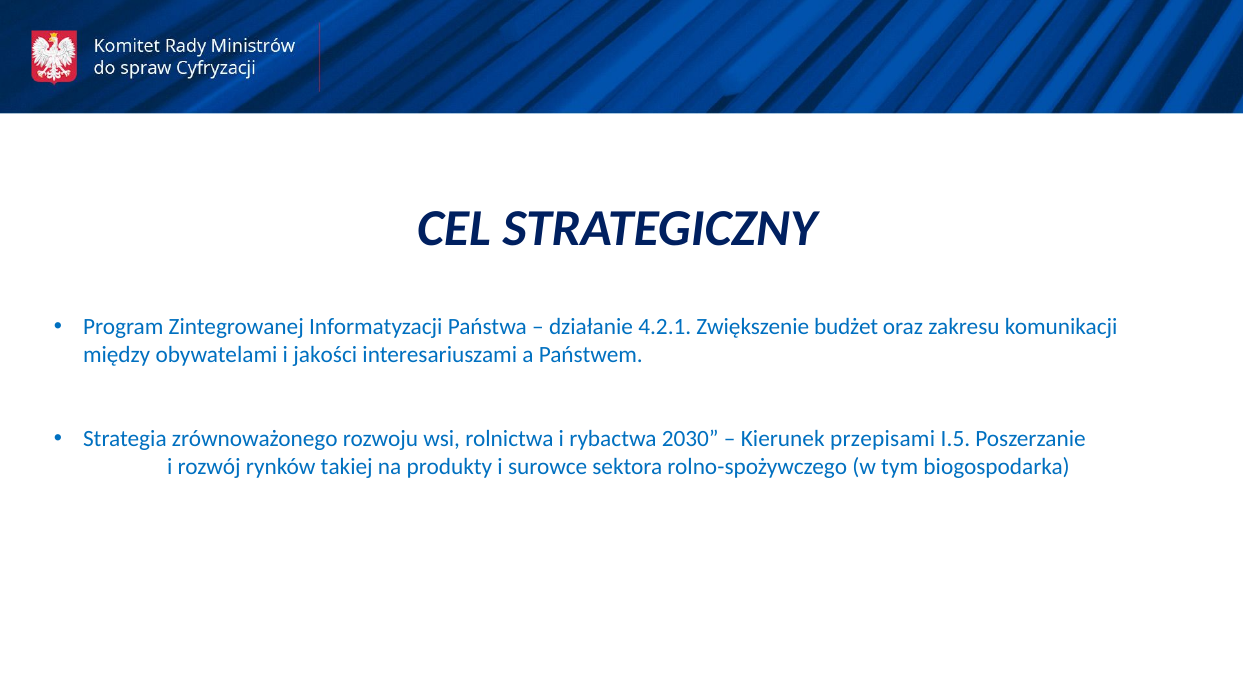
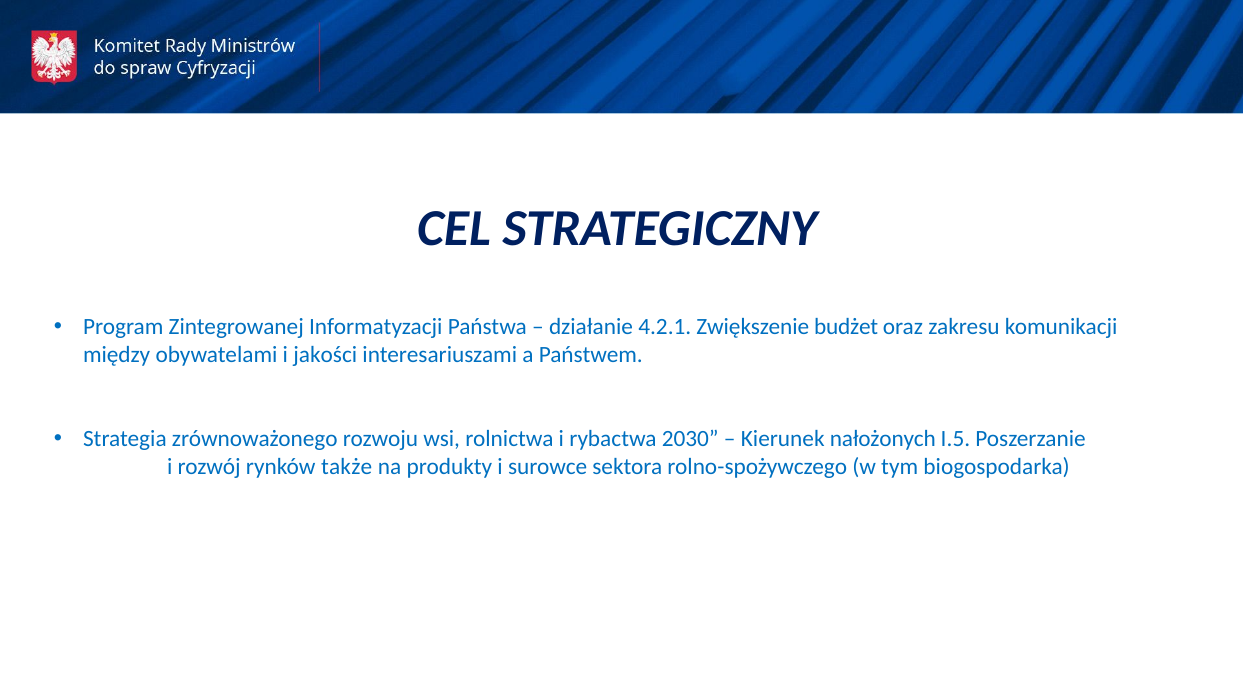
przepisami: przepisami -> nałożonych (883, 439)
takiej: takiej -> także (347, 467)
